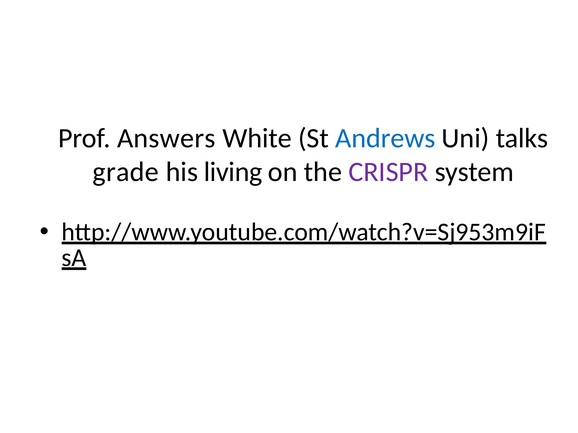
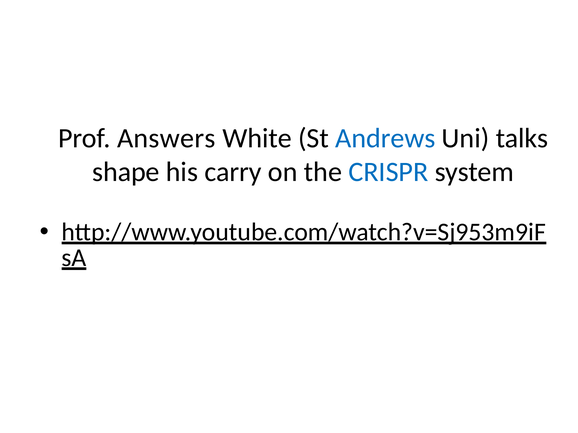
grade: grade -> shape (126, 172)
living: living -> carry (233, 172)
CRISPR colour: purple -> blue (388, 172)
